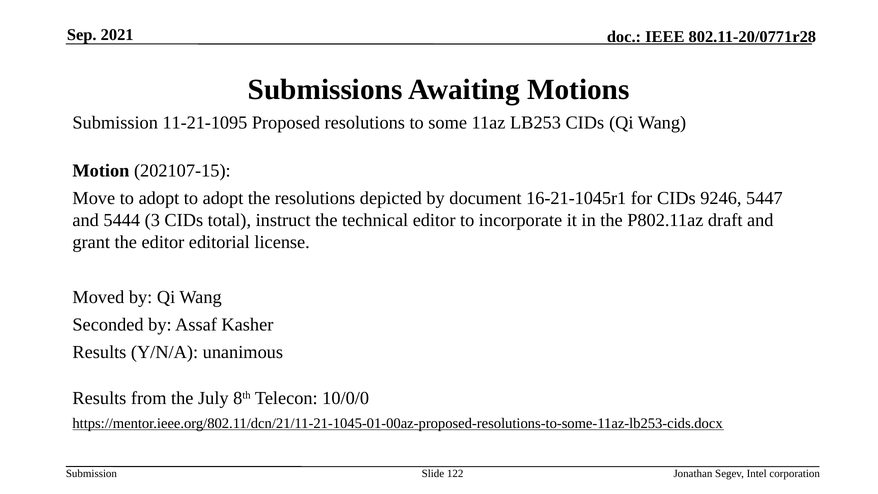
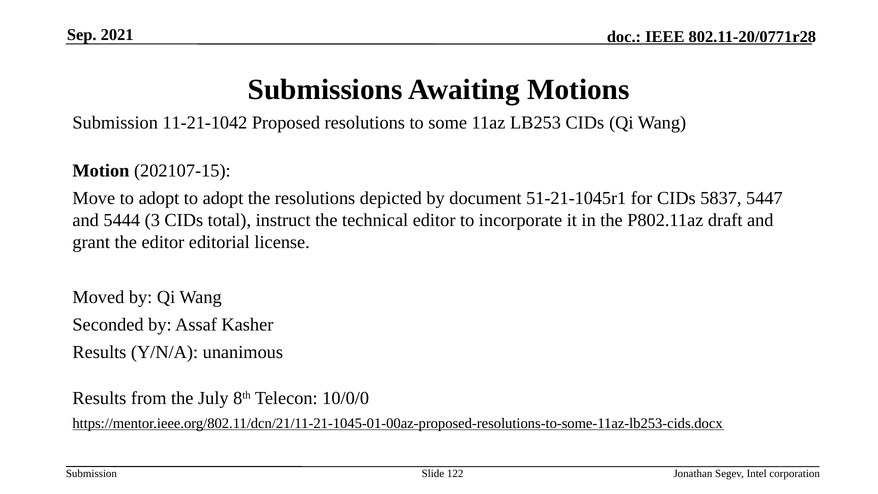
11-21-1095: 11-21-1095 -> 11-21-1042 (205, 122)
16-21-1045r1: 16-21-1045r1 -> 51-21-1045r1 (576, 198)
9246: 9246 -> 5837 (721, 198)
